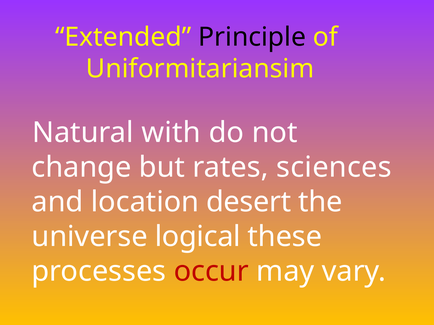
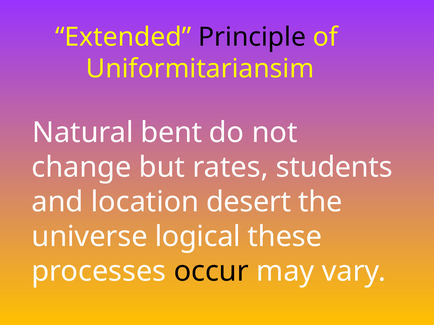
with: with -> bent (171, 133)
sciences: sciences -> students (334, 168)
occur colour: red -> black (211, 272)
